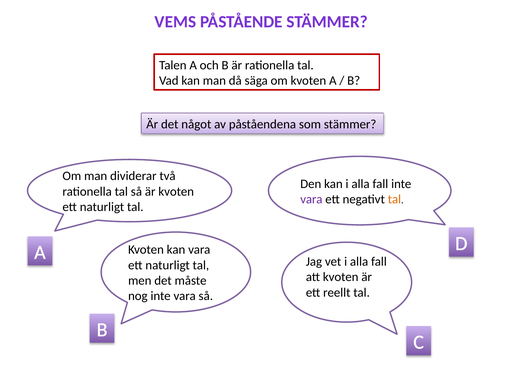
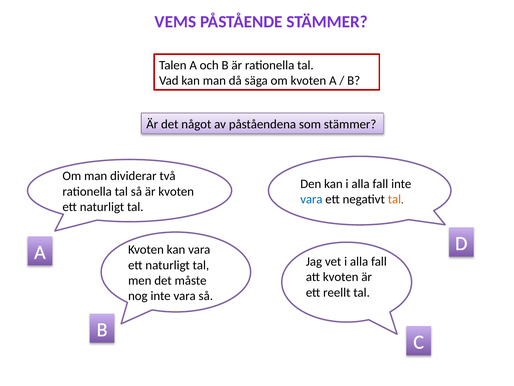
vara colour: purple -> blue (311, 199)
